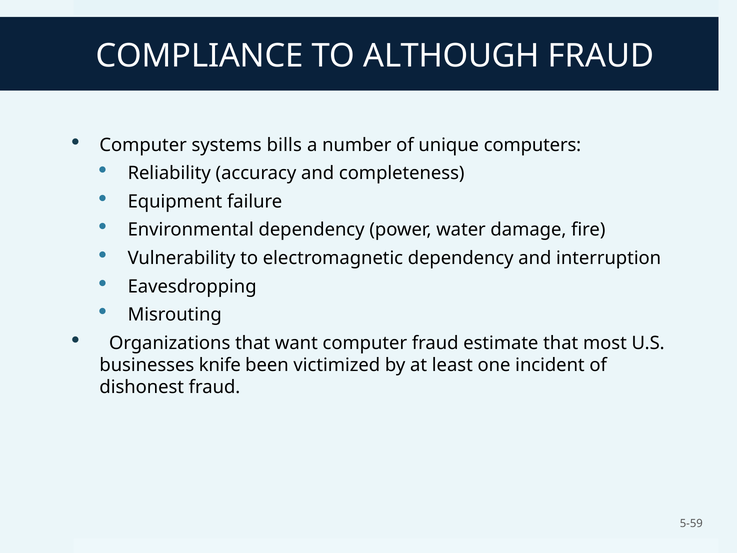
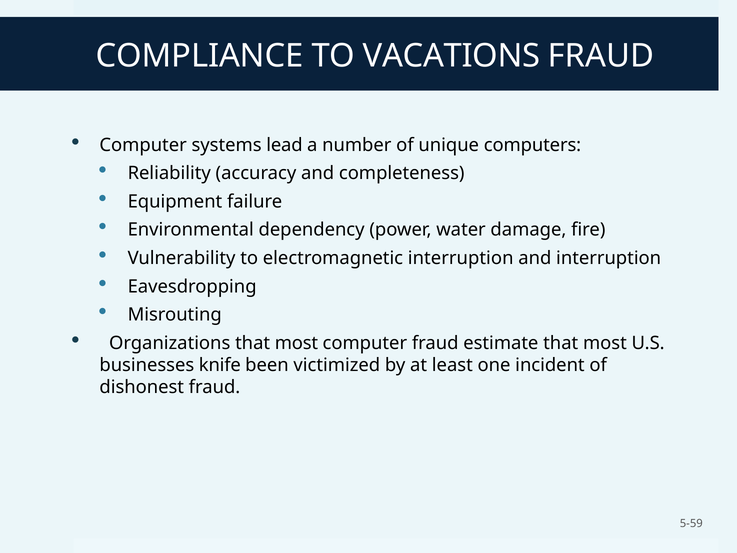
ALTHOUGH: ALTHOUGH -> VACATIONS (452, 56)
bills: bills -> lead (284, 145)
electromagnetic dependency: dependency -> interruption (461, 258)
Organizations that want: want -> most (296, 343)
